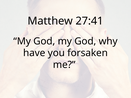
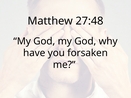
27:41: 27:41 -> 27:48 (89, 21)
